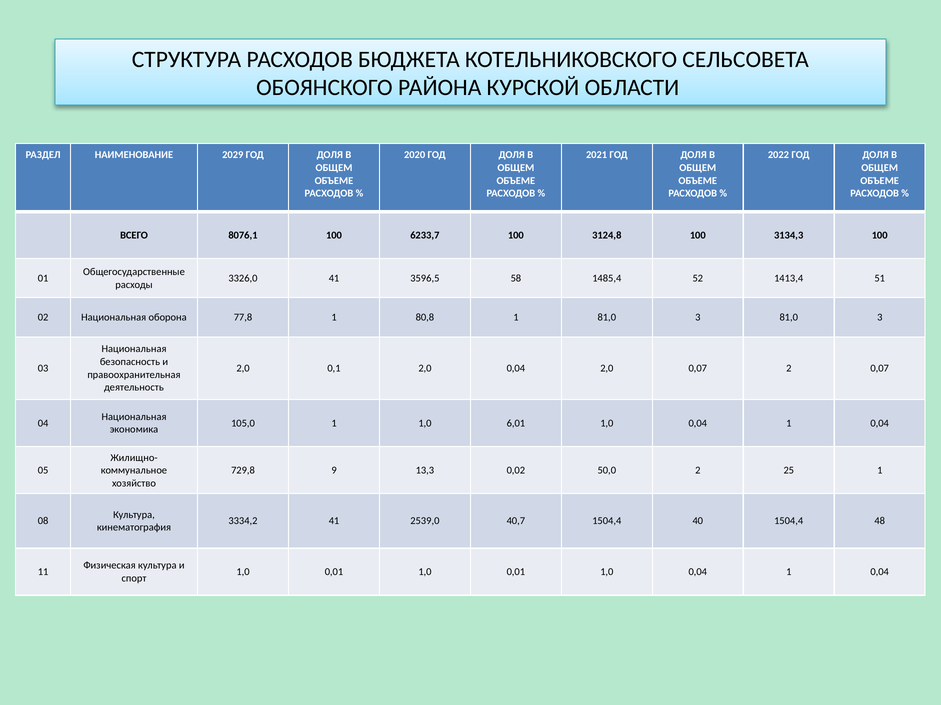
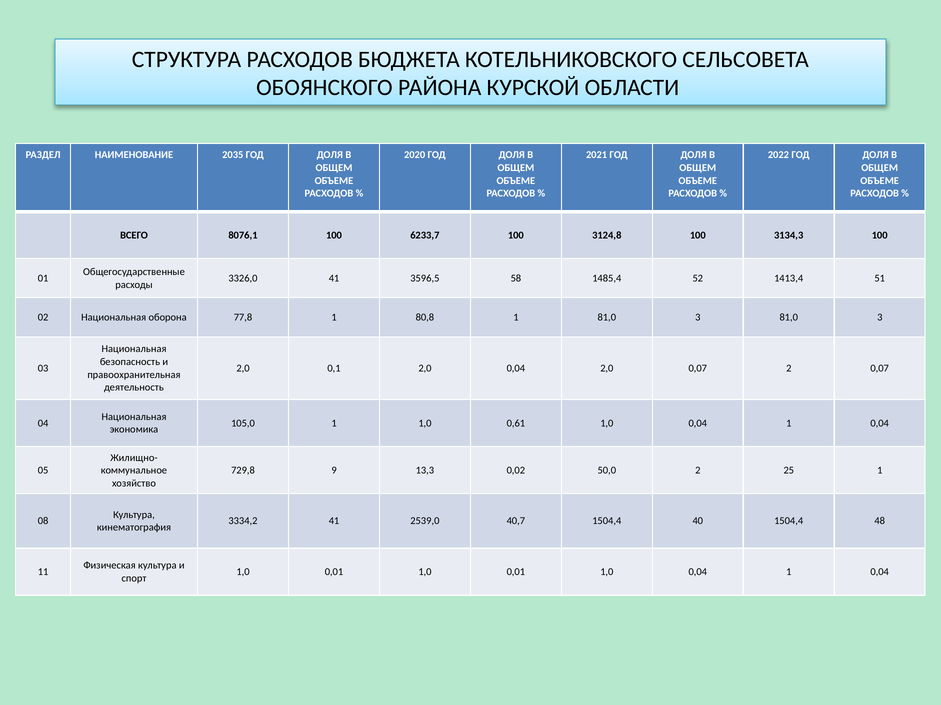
2029: 2029 -> 2035 (233, 155)
6,01: 6,01 -> 0,61 (516, 424)
